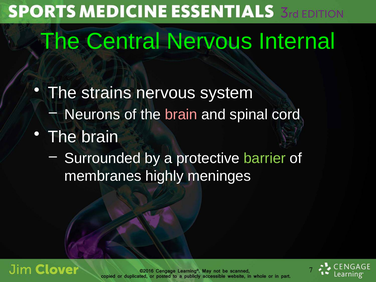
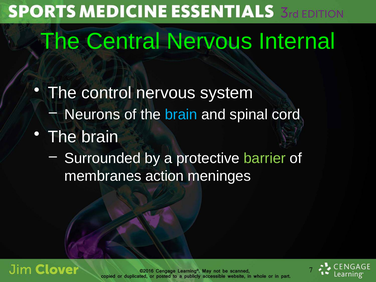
strains: strains -> control (106, 93)
brain colour: pink -> light blue (181, 115)
highly: highly -> action (165, 176)
